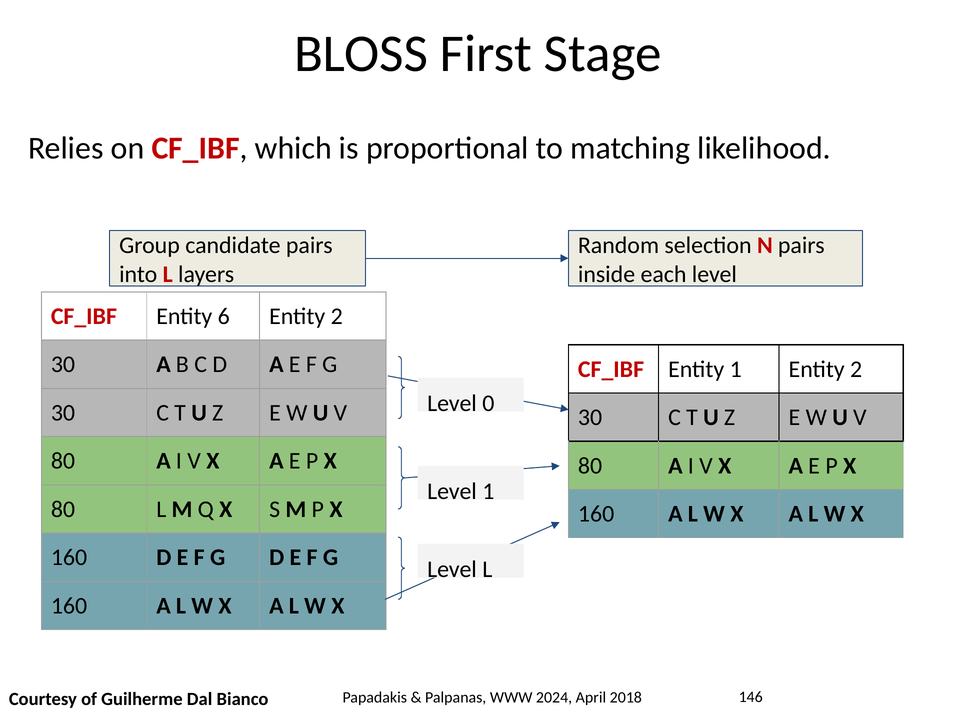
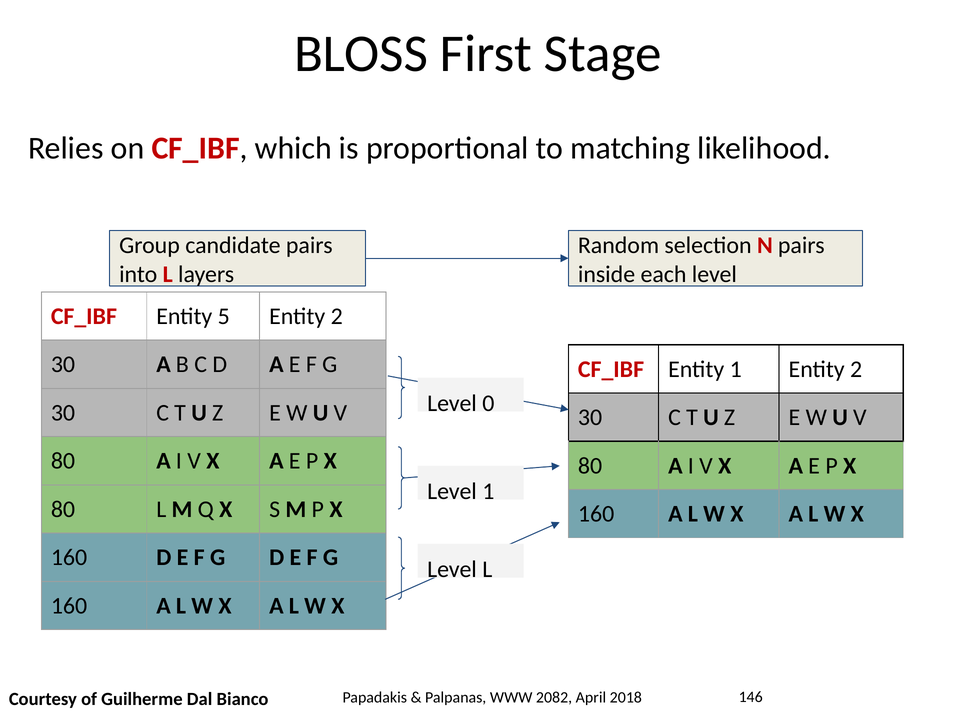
6: 6 -> 5 (224, 316)
2024: 2024 -> 2082 (554, 698)
